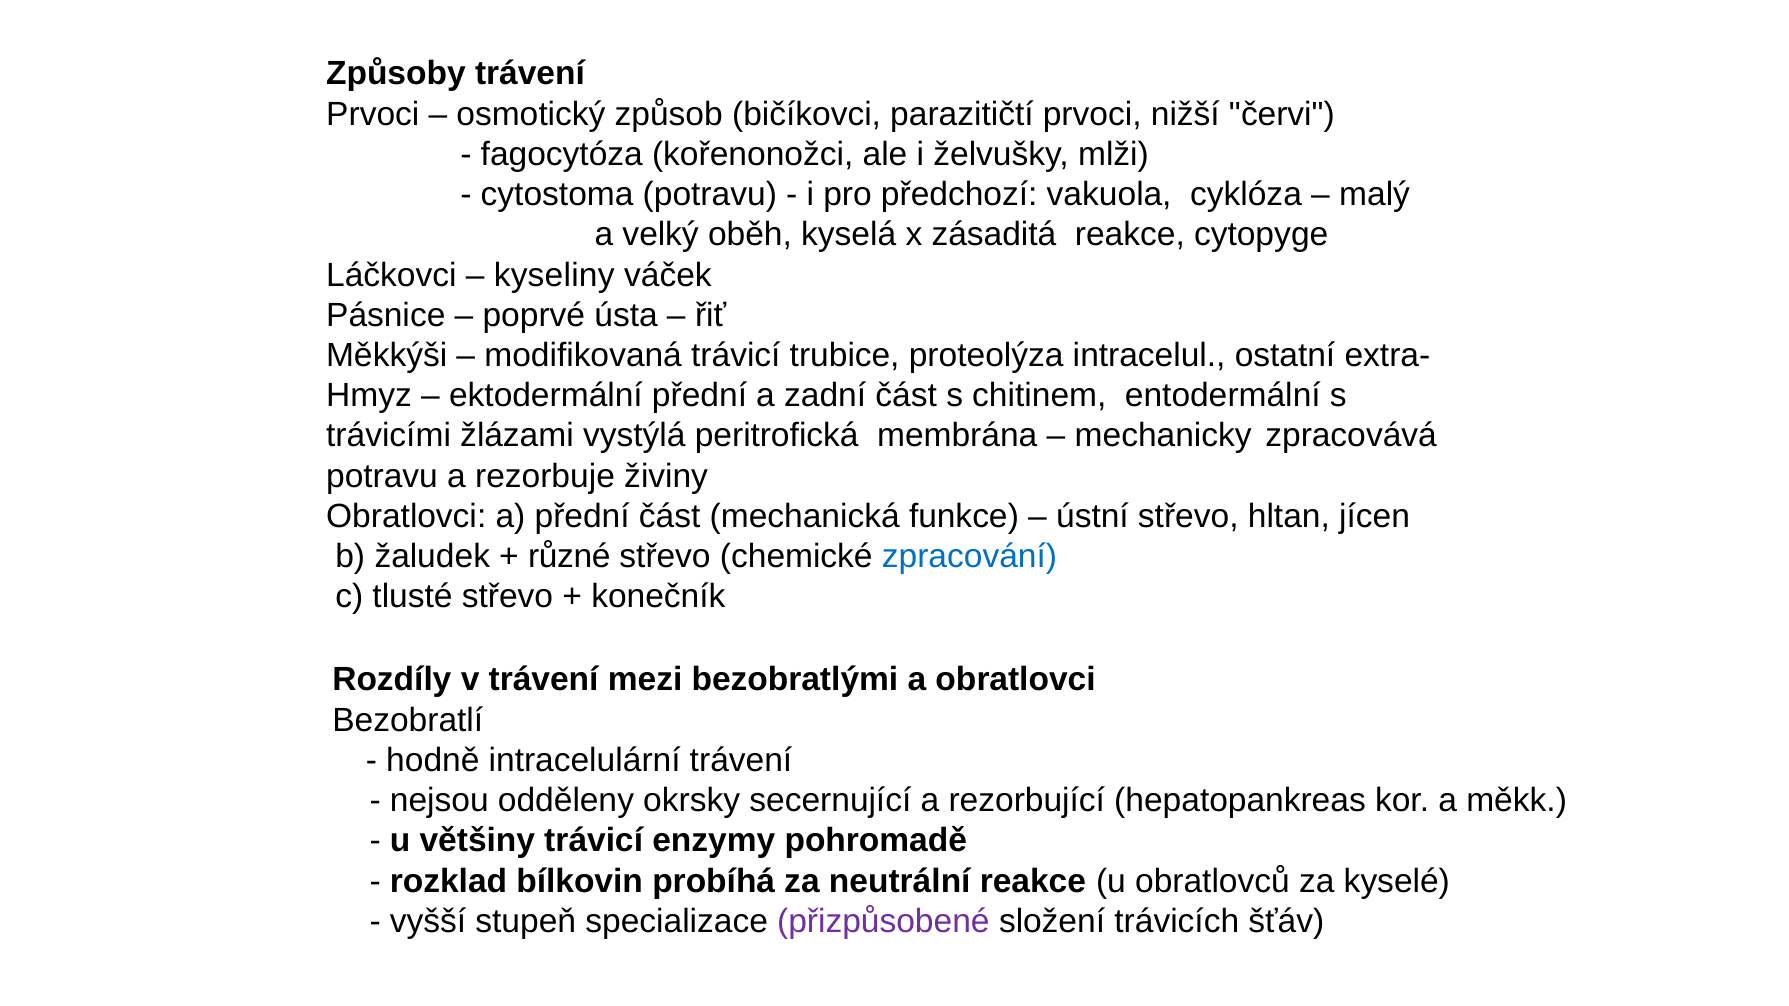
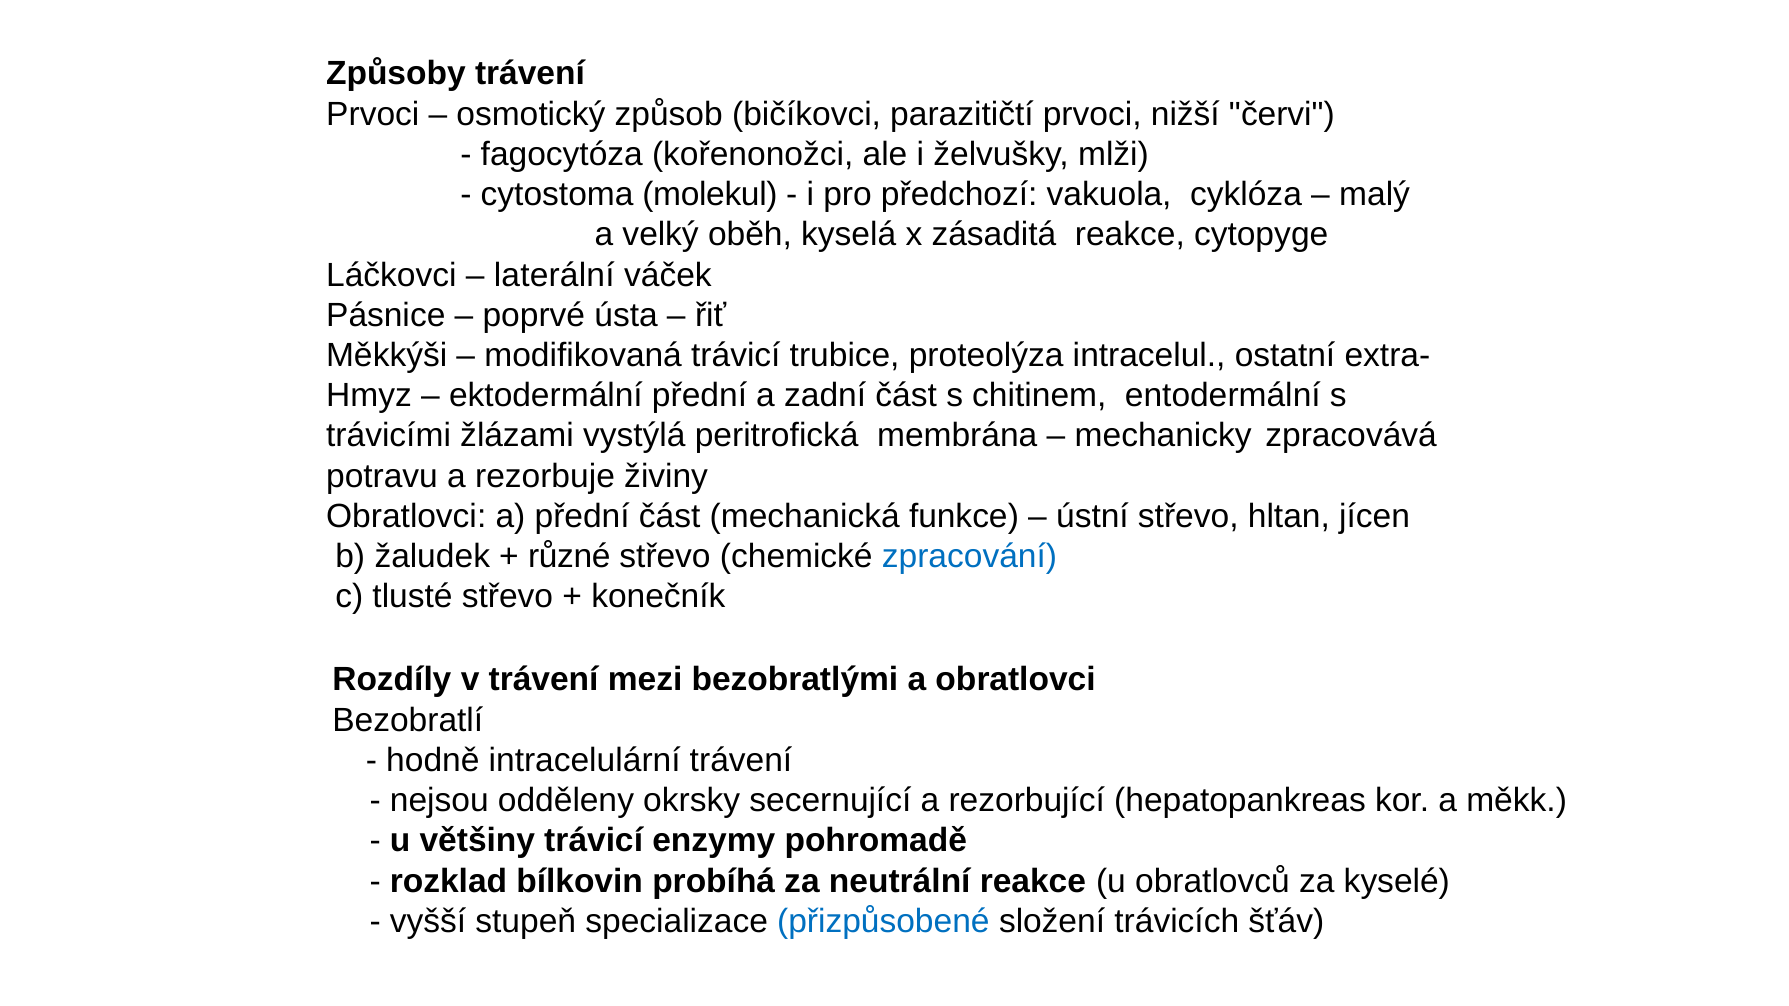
cytostoma potravu: potravu -> molekul (710, 195)
kyseliny: kyseliny -> laterální (554, 275)
přizpůsobené colour: purple -> blue (883, 922)
